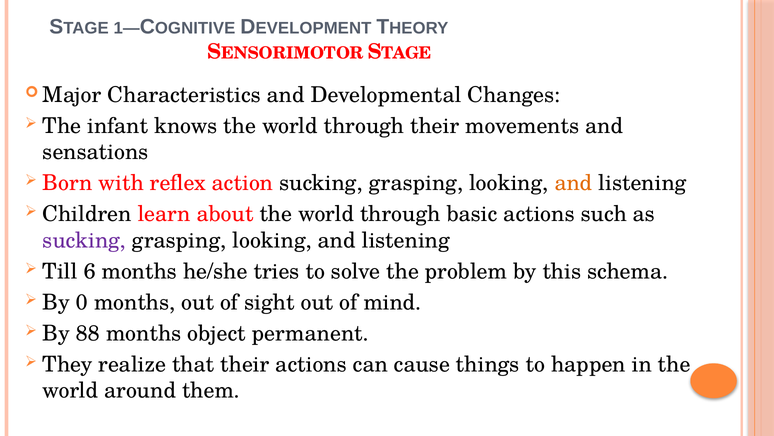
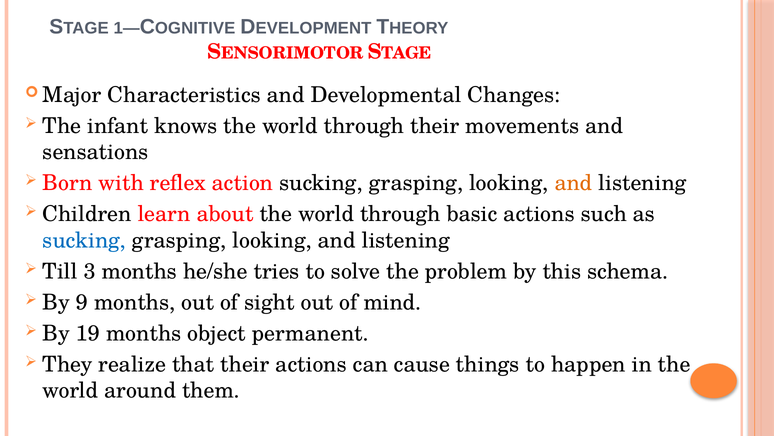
sucking colour: purple -> blue (84, 240)
6: 6 -> 3 (90, 271)
0: 0 -> 9 (82, 302)
88: 88 -> 19 (88, 333)
